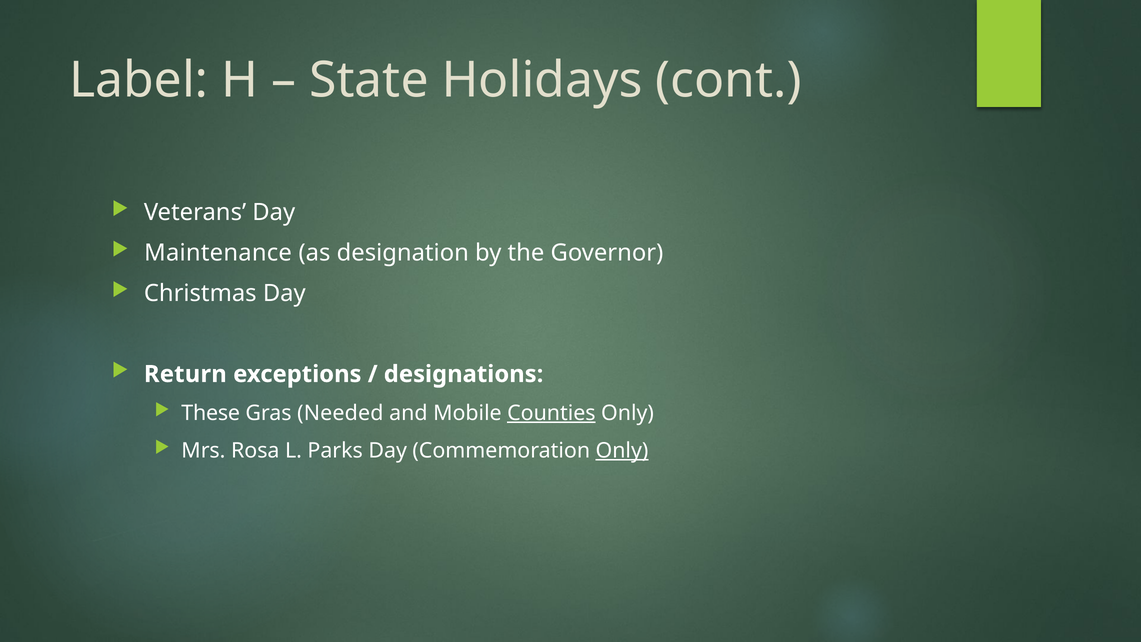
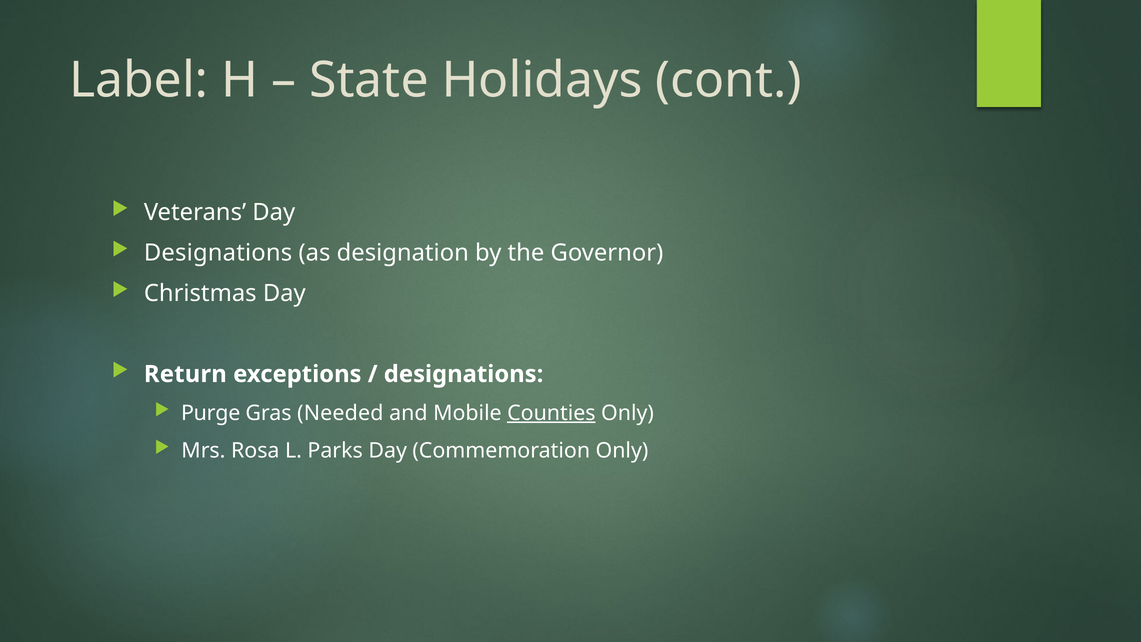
Maintenance: Maintenance -> Designations (218, 253)
These: These -> Purge (211, 413)
Only underline: present -> none (622, 450)
